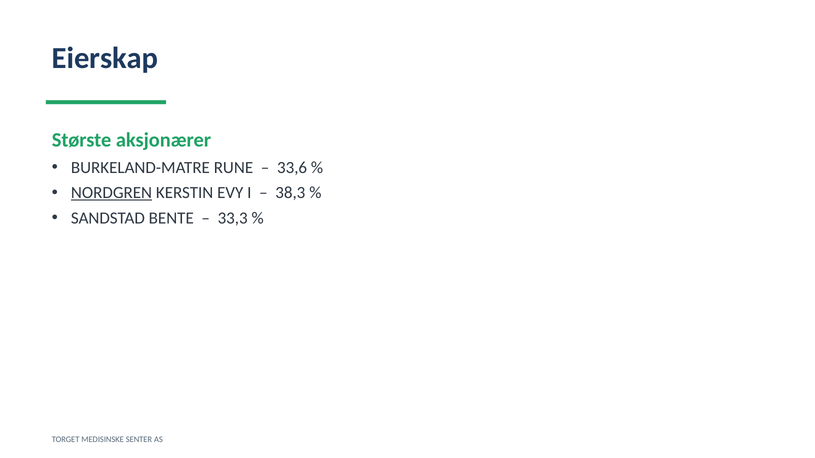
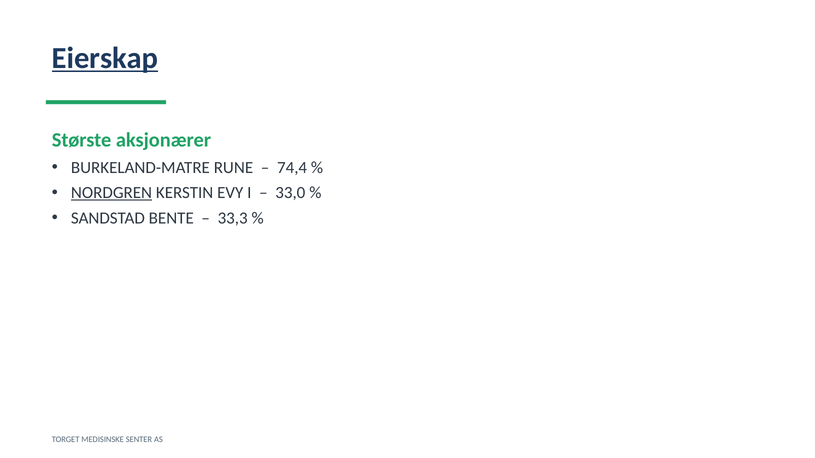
Eierskap underline: none -> present (105, 58)
33,6: 33,6 -> 74,4 (292, 168)
38,3: 38,3 -> 33,0 (290, 193)
